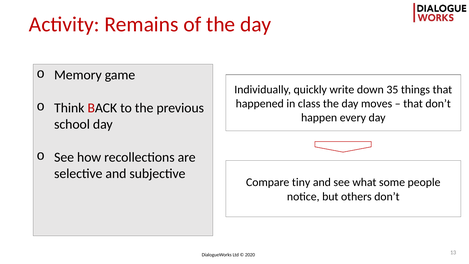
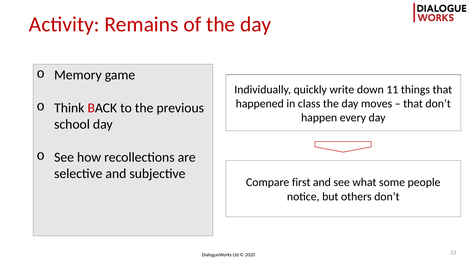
35: 35 -> 11 (392, 90)
tiny: tiny -> first (301, 182)
